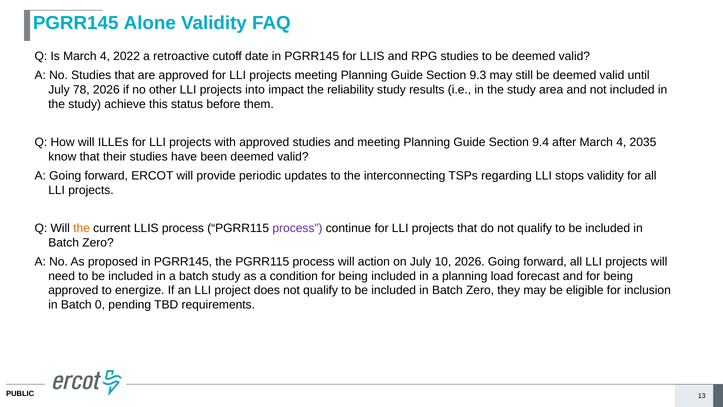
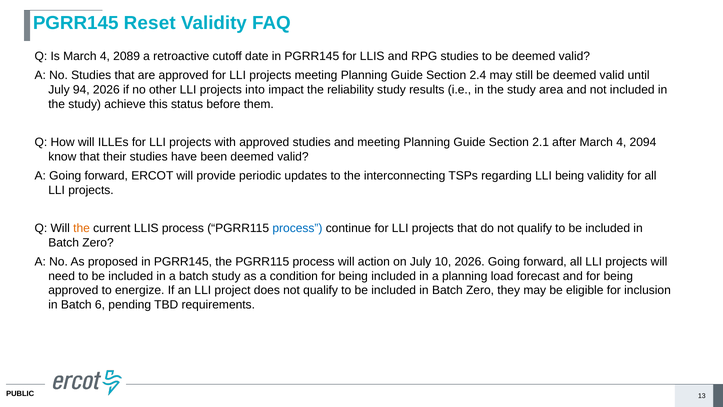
Alone: Alone -> Reset (150, 23)
2022: 2022 -> 2089 (127, 56)
9.3: 9.3 -> 2.4 (478, 75)
78: 78 -> 94 (81, 90)
9.4: 9.4 -> 2.1 (541, 142)
2035: 2035 -> 2094 (643, 142)
LLI stops: stops -> being (570, 176)
process colour: purple -> blue (297, 228)
0: 0 -> 6 (100, 305)
